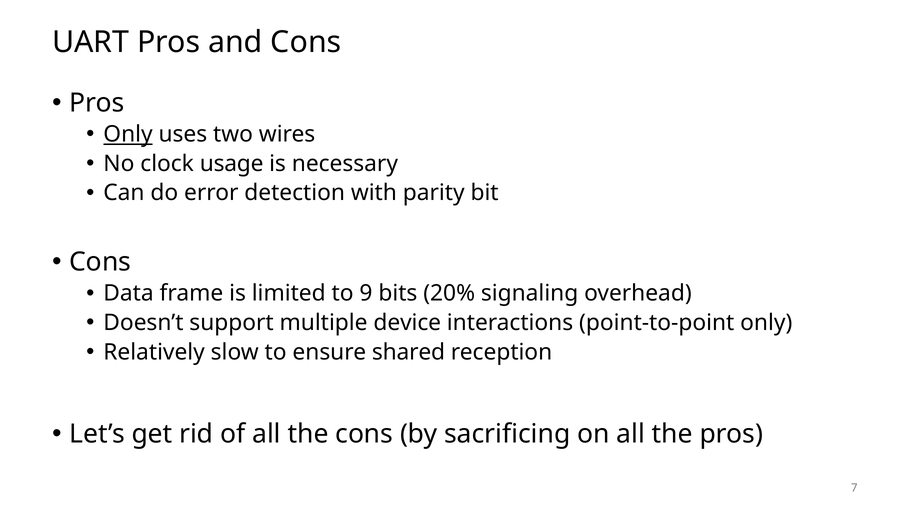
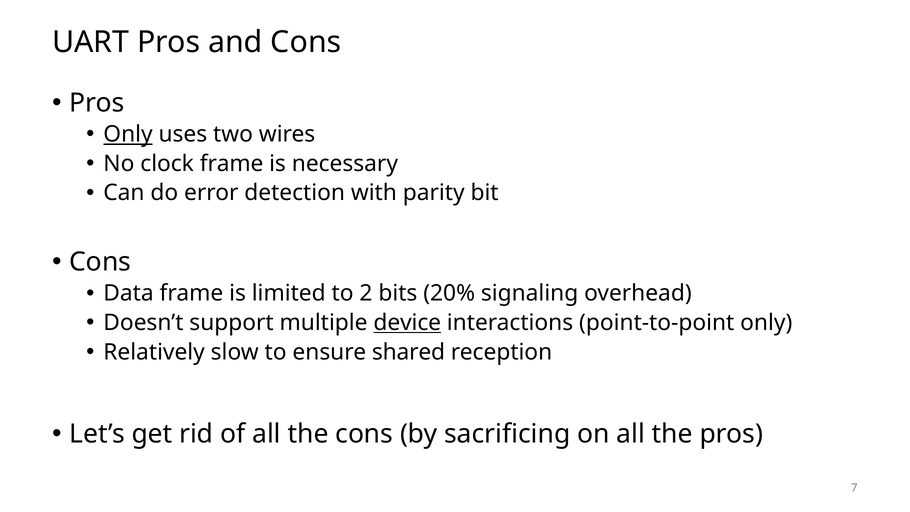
clock usage: usage -> frame (232, 164)
9: 9 -> 2 (366, 293)
device underline: none -> present (407, 323)
